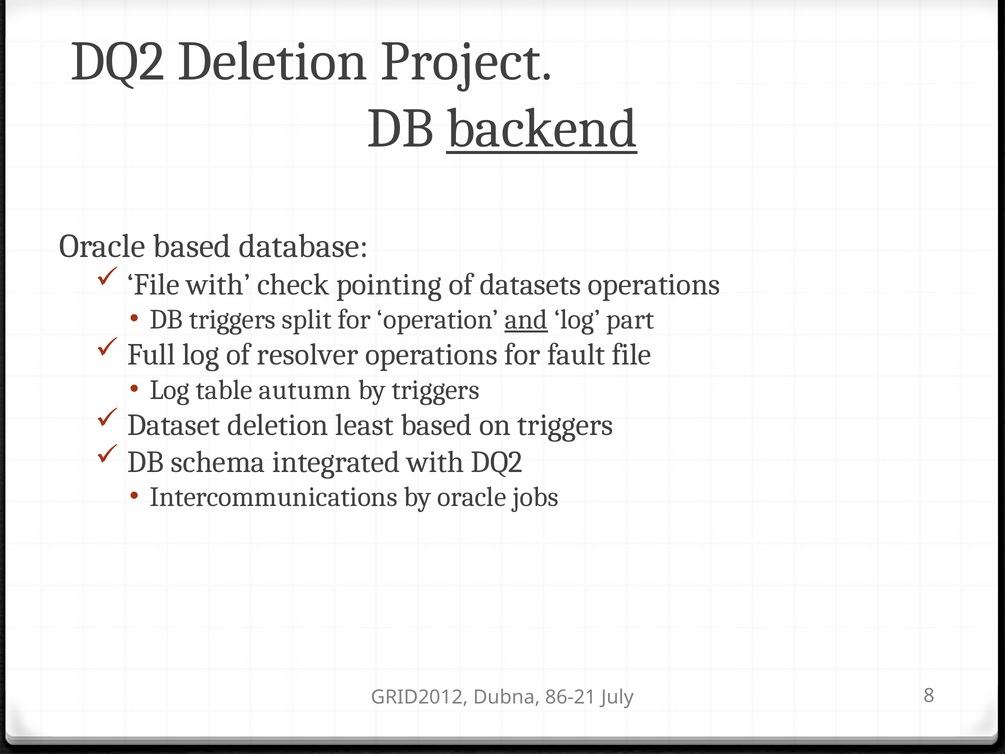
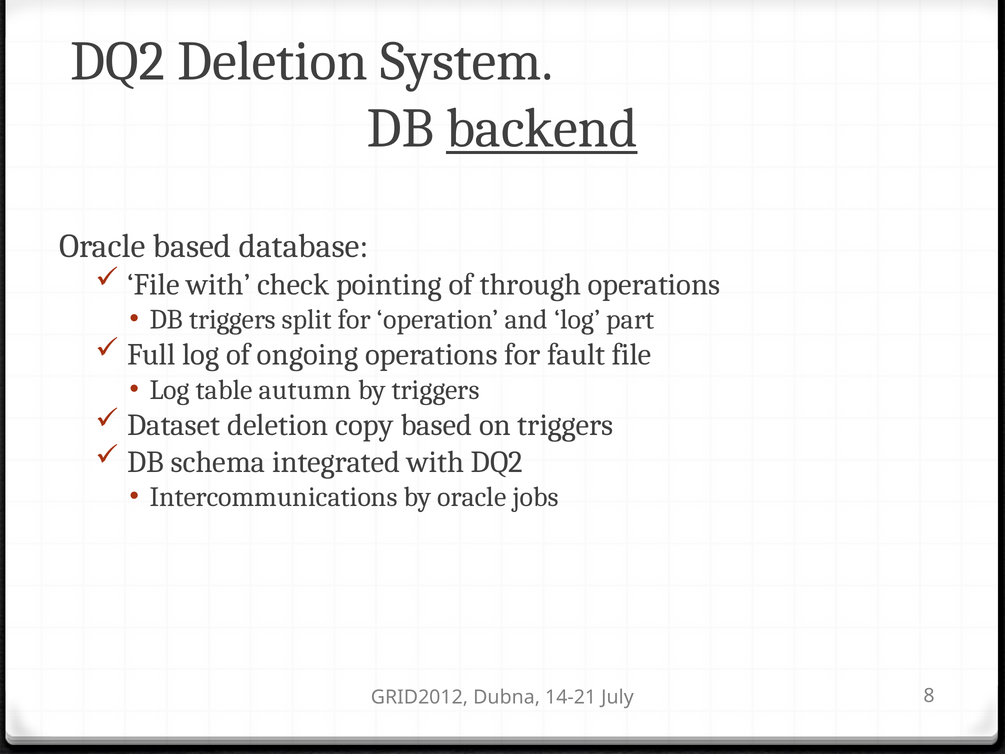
Project: Project -> System (467, 62)
datasets: datasets -> through (530, 284)
and underline: present -> none (526, 319)
resolver: resolver -> ongoing (308, 355)
least: least -> copy (364, 425)
86-21: 86-21 -> 14-21 (571, 697)
